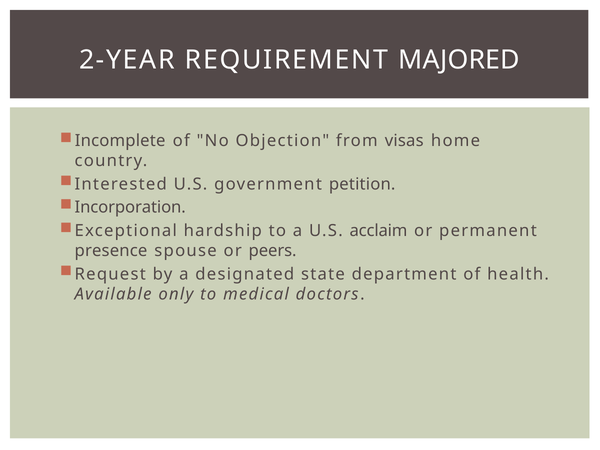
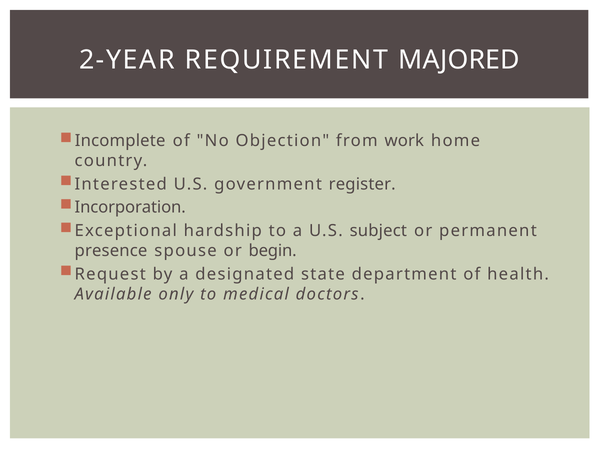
visas: visas -> work (404, 141)
petition: petition -> register (362, 184)
acclaim: acclaim -> subject (378, 231)
peers: peers -> begin (273, 251)
